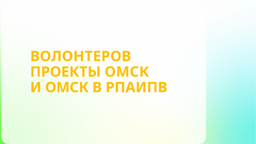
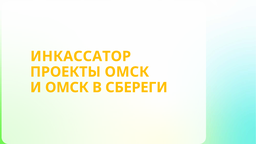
ВОЛОНТЕРОВ: ВОЛОНТЕРОВ -> ИНКАССАТОР (81, 56)
РПАИПВ: РПАИПВ -> СБЕРЕГИ (136, 87)
